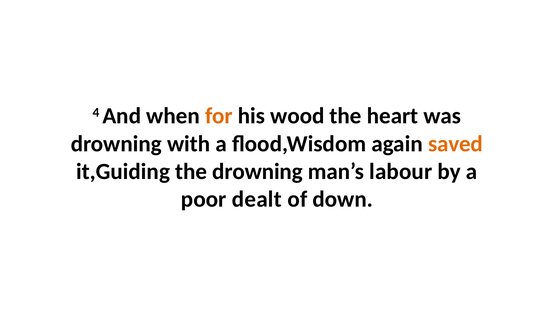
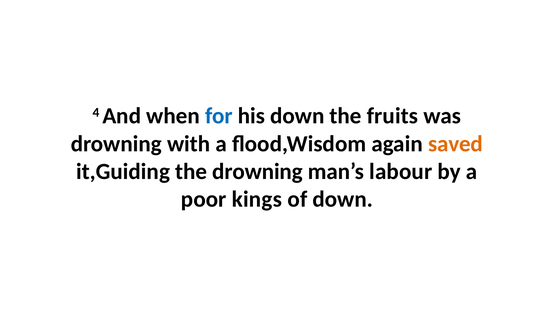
for colour: orange -> blue (219, 116)
his wood: wood -> down (297, 116)
heart: heart -> fruits (392, 116)
dealt: dealt -> kings (257, 199)
